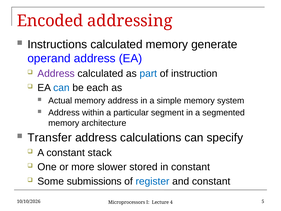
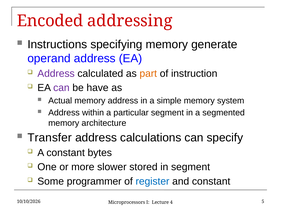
Instructions calculated: calculated -> specifying (116, 44)
part colour: blue -> orange (148, 73)
can colour: blue -> purple (61, 88)
each: each -> have (98, 88)
stack: stack -> bytes (100, 153)
in constant: constant -> segment (191, 167)
submissions: submissions -> programmer (94, 181)
